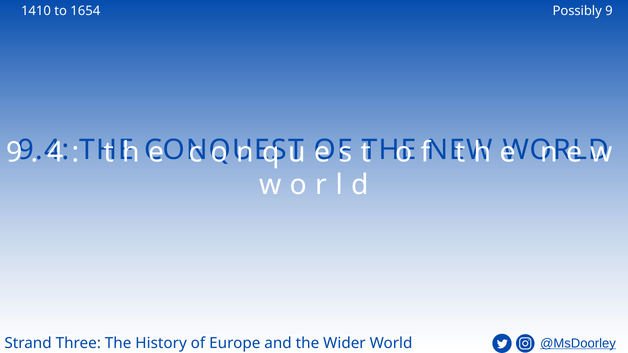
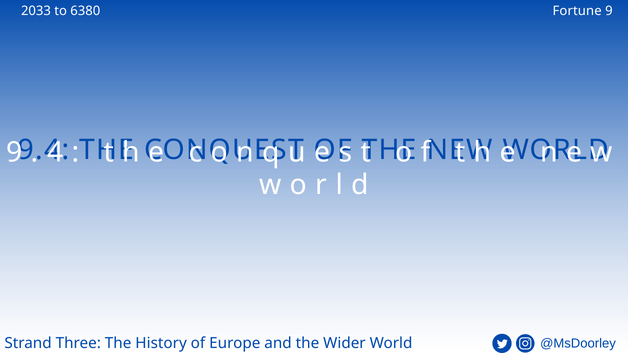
1410: 1410 -> 2033 (36, 11)
1654: 1654 -> 6380 (85, 11)
Possibly: Possibly -> Fortune (577, 11)
@MsDoorley underline: present -> none (578, 343)
